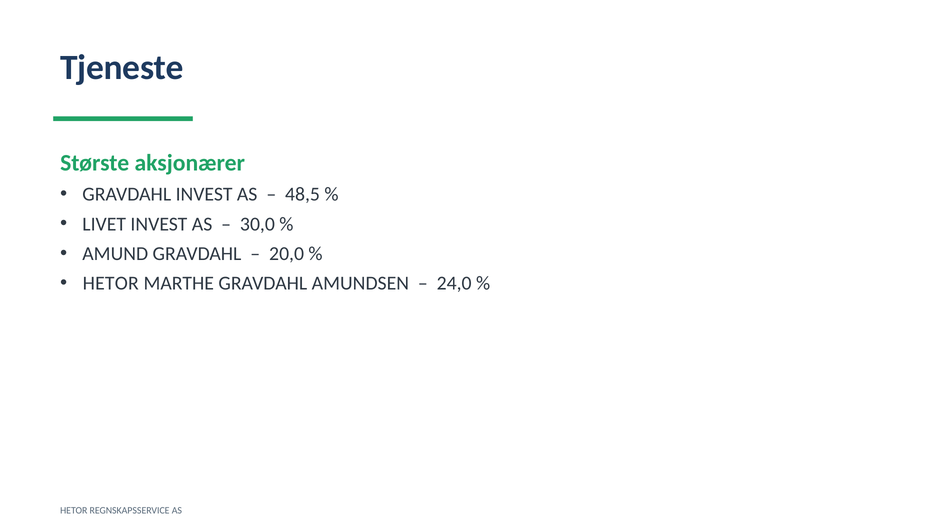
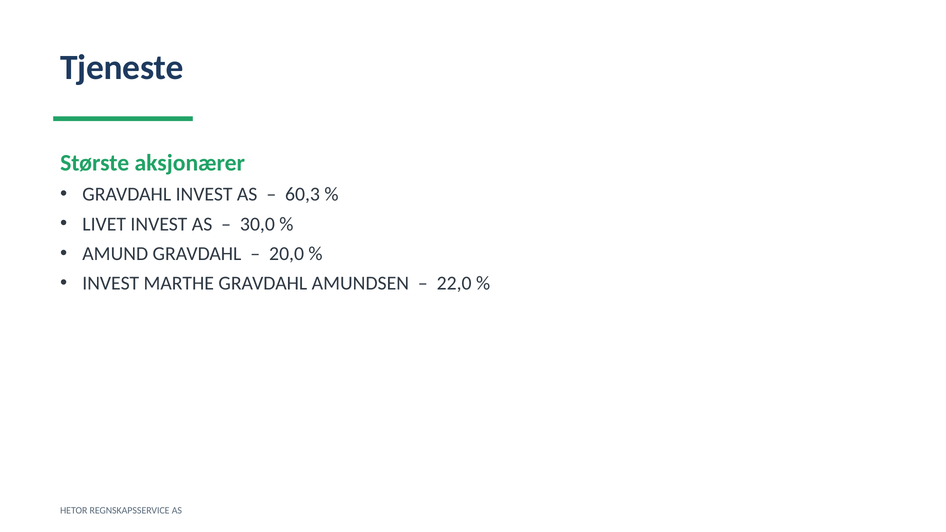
48,5: 48,5 -> 60,3 (302, 195)
HETOR: HETOR -> INVEST (111, 283)
24,0: 24,0 -> 22,0 (454, 283)
